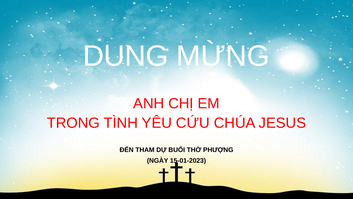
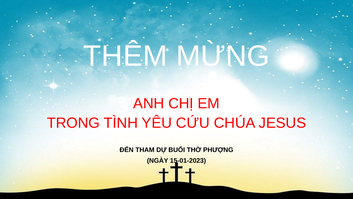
DUNG: DUNG -> THÊM (125, 56)
